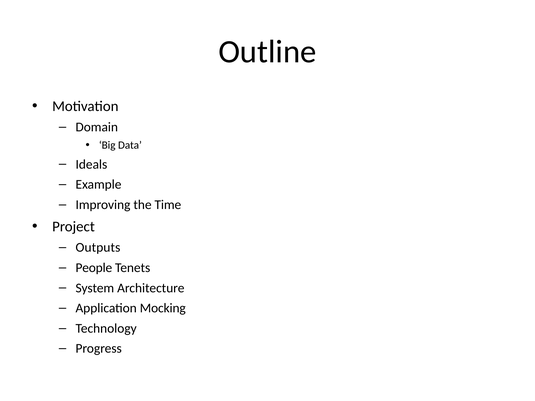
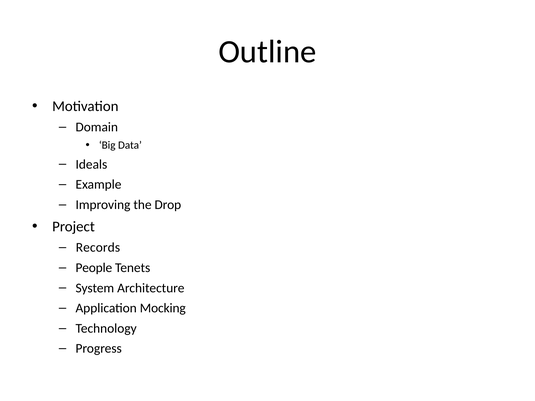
Time: Time -> Drop (168, 205)
Outputs: Outputs -> Records (98, 248)
